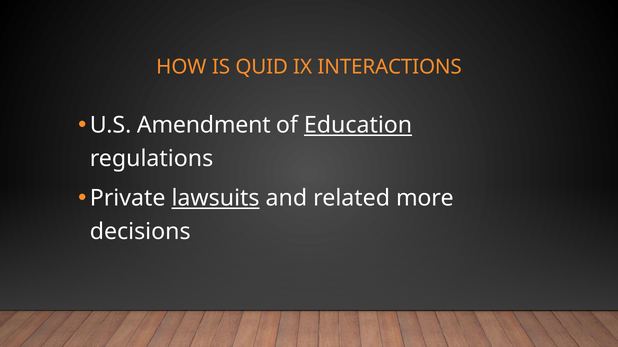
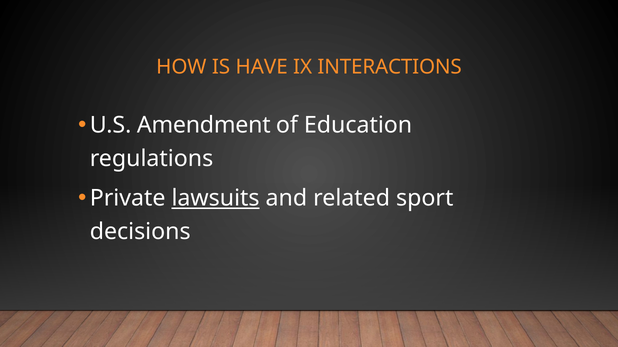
QUID: QUID -> HAVE (262, 67)
Education underline: present -> none (358, 126)
more: more -> sport (425, 199)
